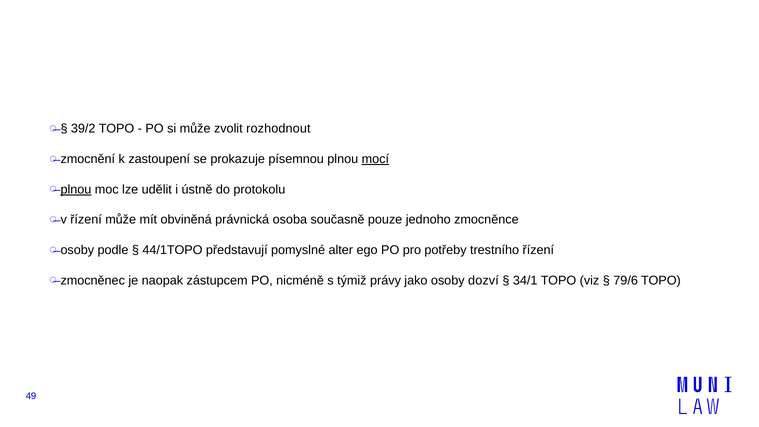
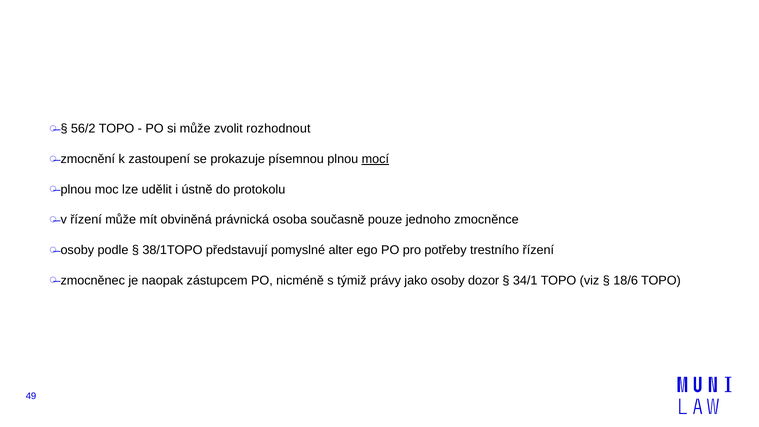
39/2: 39/2 -> 56/2 (83, 129)
plnou underline: present -> none (76, 189)
44/1TOPO: 44/1TOPO -> 38/1TOPO (173, 250)
dozví: dozví -> dozor (484, 280)
79/6: 79/6 -> 18/6 (626, 280)
